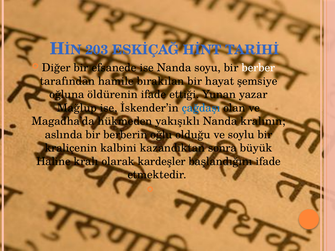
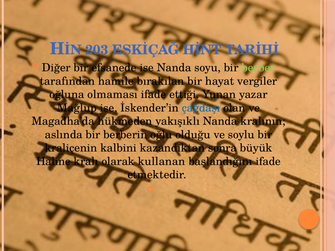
berber colour: white -> light green (258, 68)
şemsiye: şemsiye -> vergiler (257, 81)
öldürenin: öldürenin -> olmaması (113, 95)
kardeşler: kardeşler -> kullanan (162, 162)
